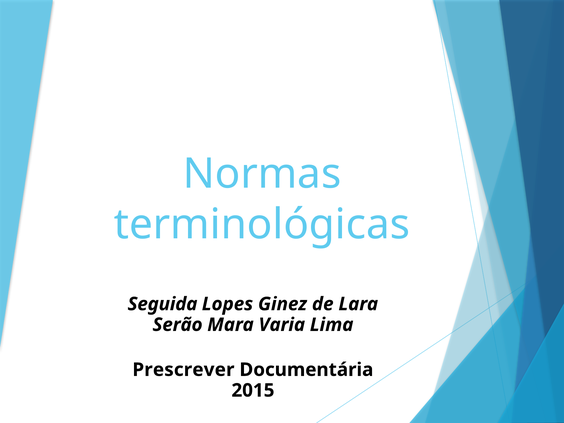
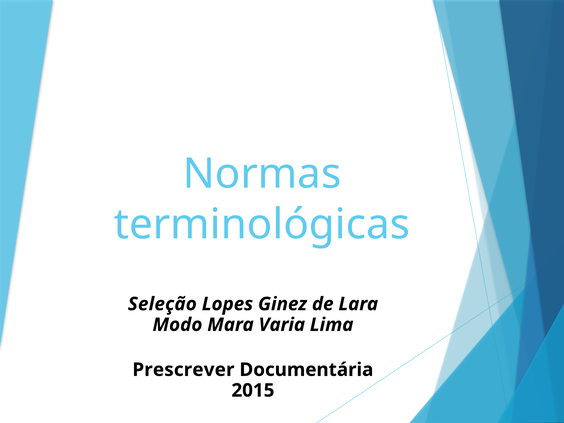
Seguida: Seguida -> Seleção (162, 304)
Serão: Serão -> Modo (177, 325)
